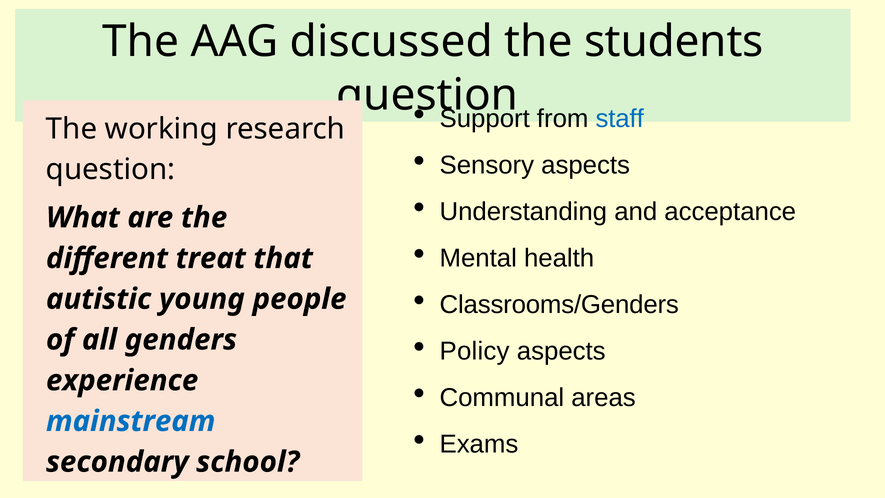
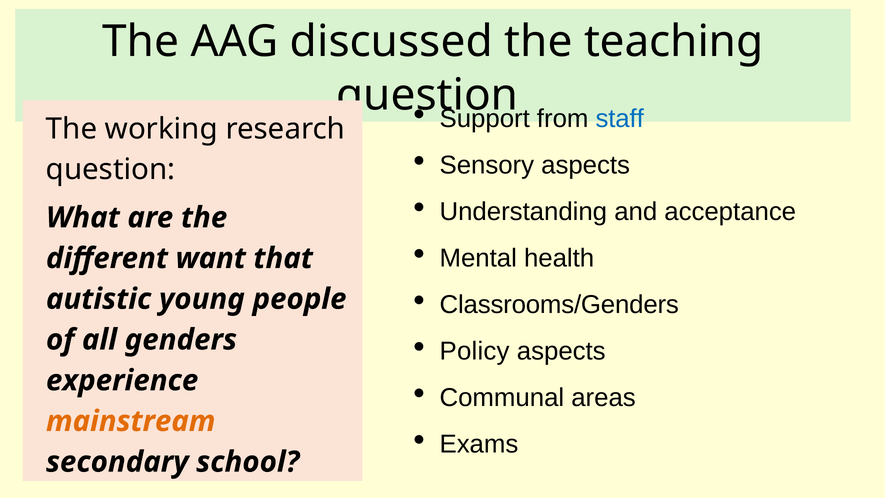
students: students -> teaching (674, 42)
treat: treat -> want (211, 258)
mainstream colour: blue -> orange (131, 421)
